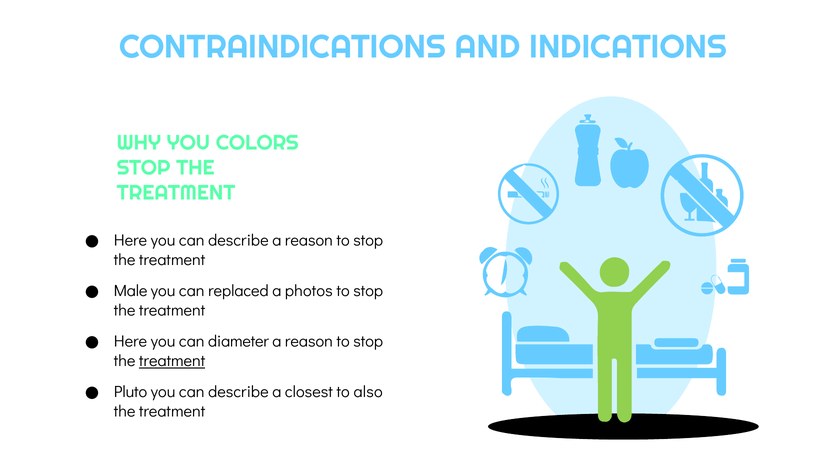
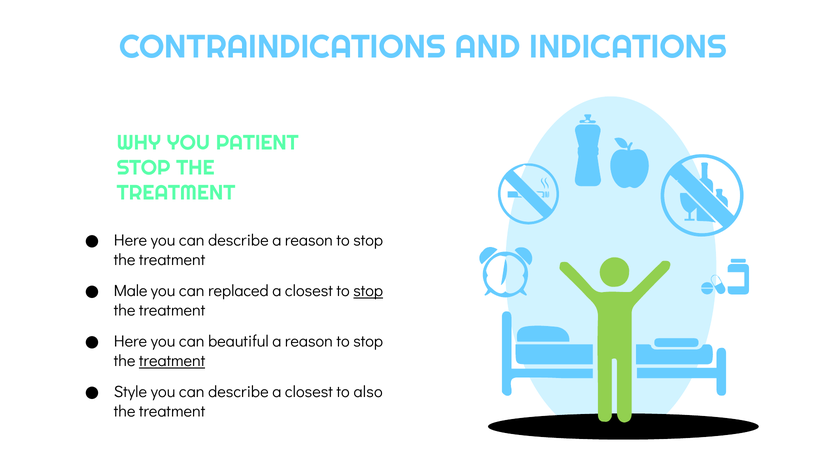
COLORS: COLORS -> PATIENT (257, 143)
photos: photos -> closest (309, 291)
stop underline: none -> present (368, 291)
diameter: diameter -> beautiful (238, 342)
Pluto: Pluto -> Style (130, 392)
